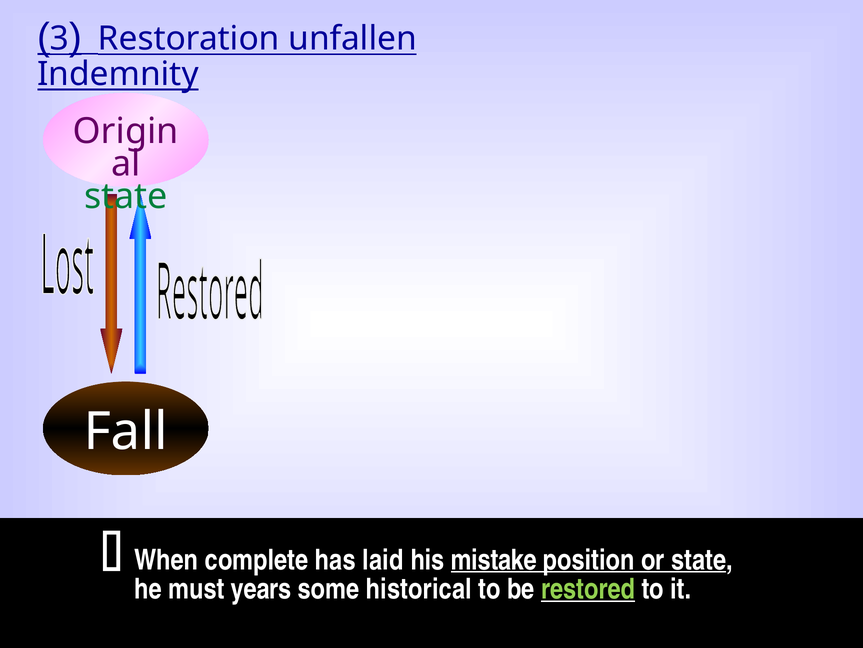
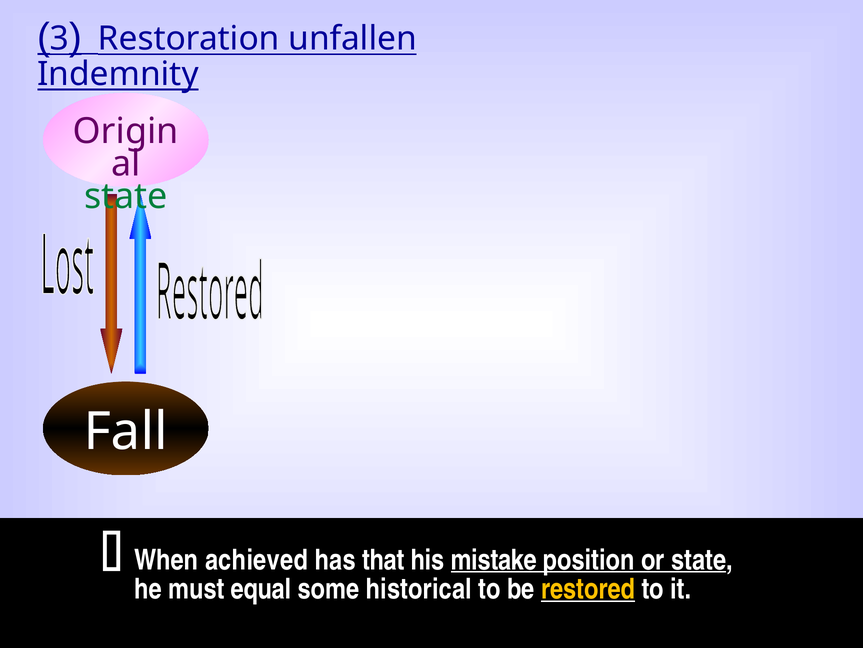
complete: complete -> achieved (257, 559)
laid: laid -> that (383, 559)
years: years -> equal (261, 589)
restored colour: light green -> yellow (588, 589)
